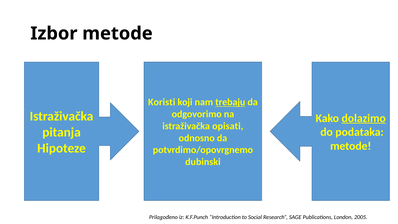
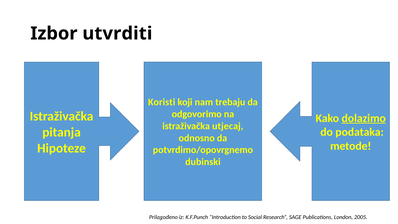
Izbor metode: metode -> utvrditi (117, 33)
trebaju underline: present -> none (230, 102)
opisati: opisati -> utjecaj (228, 126)
